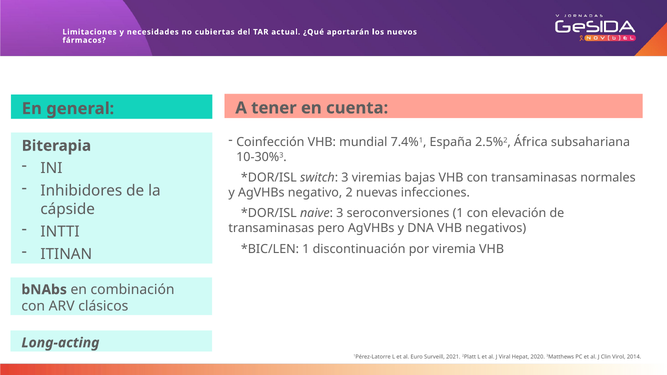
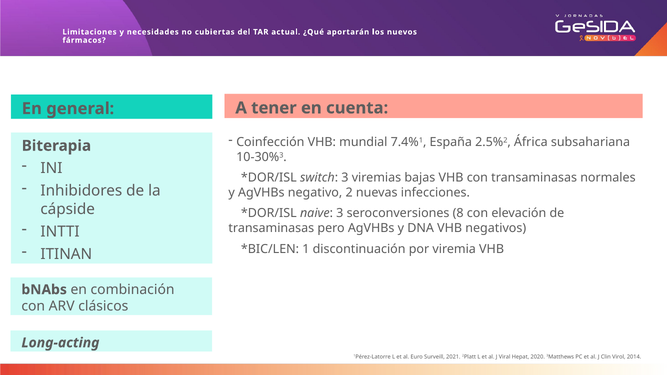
seroconversiones 1: 1 -> 8 (458, 213)
